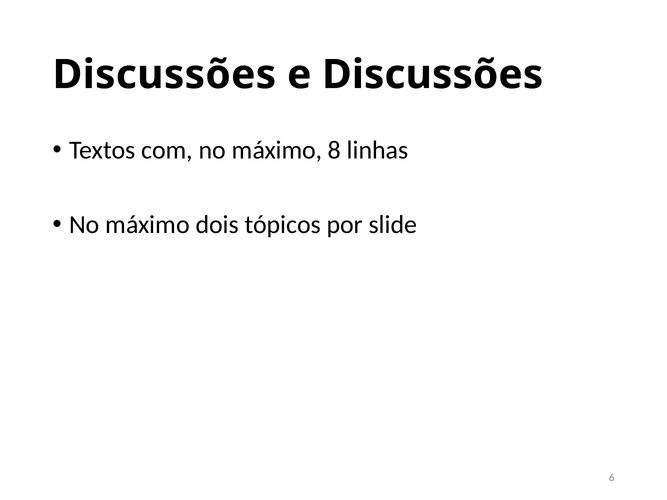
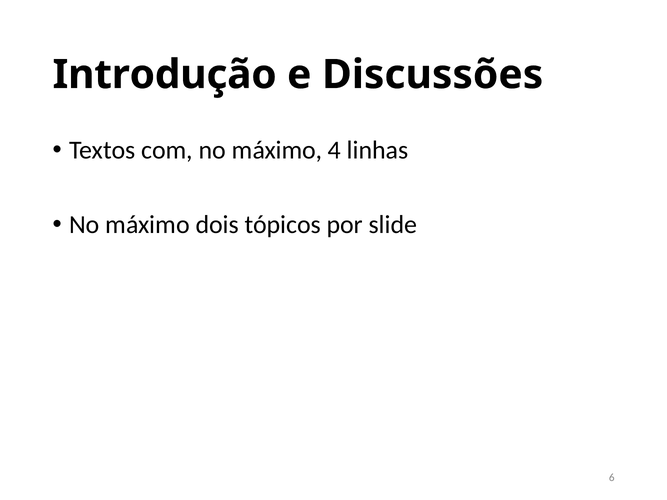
Discussões: Discussões -> Introdução (165, 75)
8: 8 -> 4 (335, 150)
